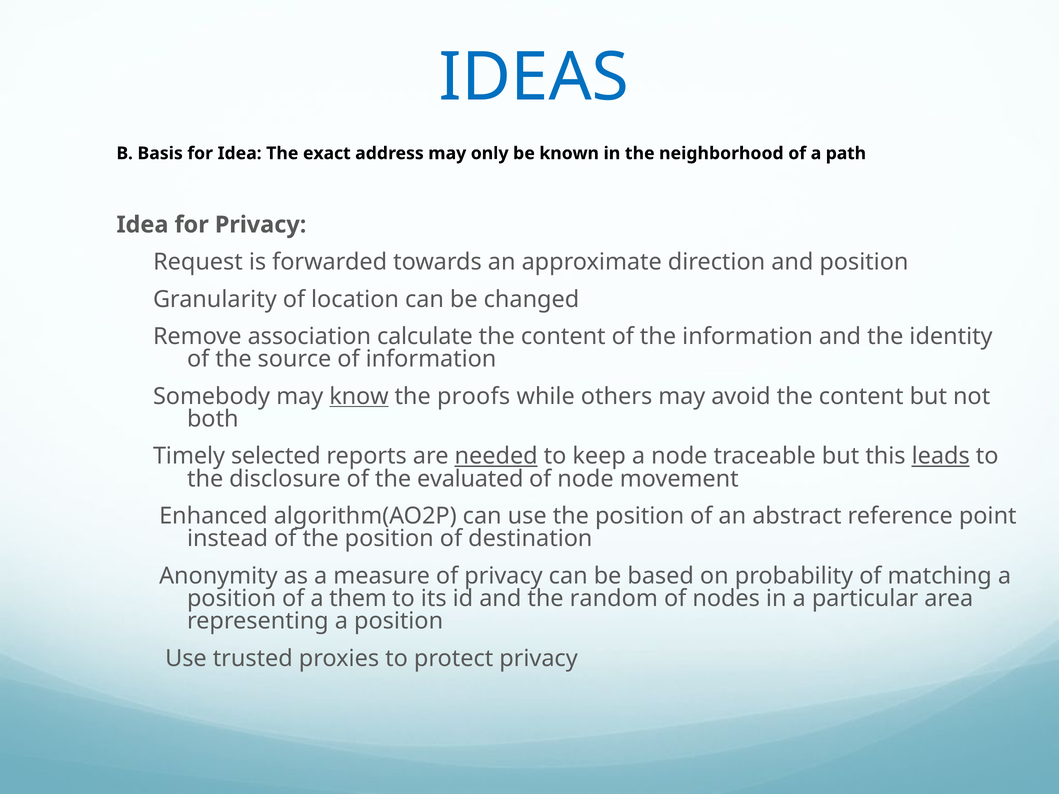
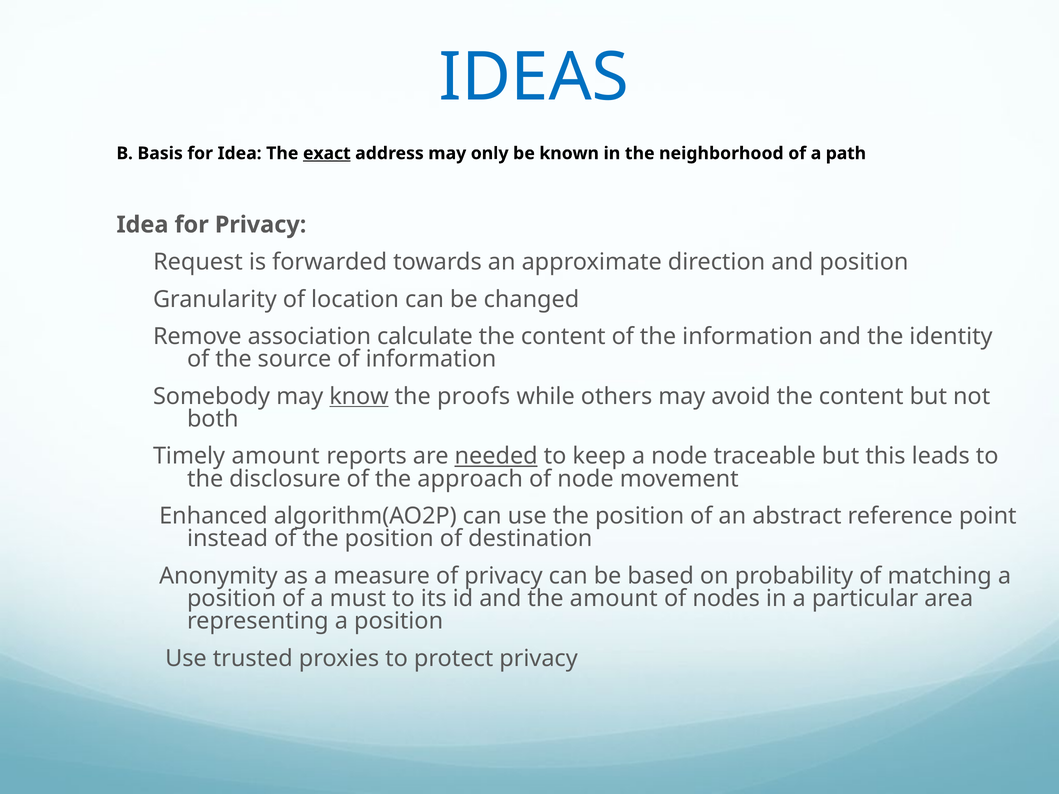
exact underline: none -> present (327, 153)
Timely selected: selected -> amount (276, 456)
leads underline: present -> none (941, 456)
evaluated: evaluated -> approach (470, 479)
them: them -> must (358, 599)
the random: random -> amount (614, 599)
